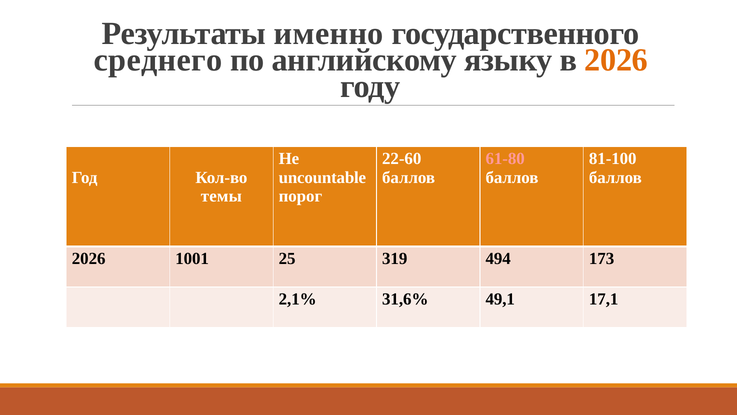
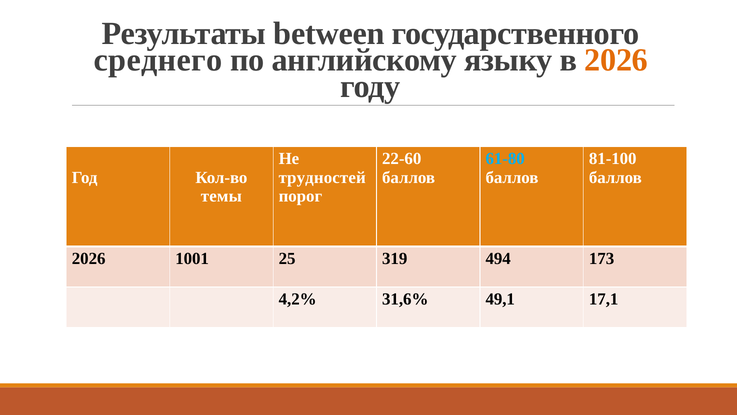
именно: именно -> between (329, 34)
61-80 colour: pink -> light blue (505, 159)
uncountable: uncountable -> трудностей (322, 177)
2,1%: 2,1% -> 4,2% (298, 299)
